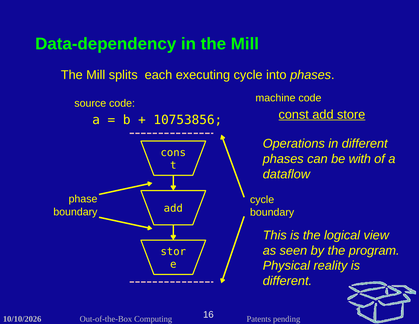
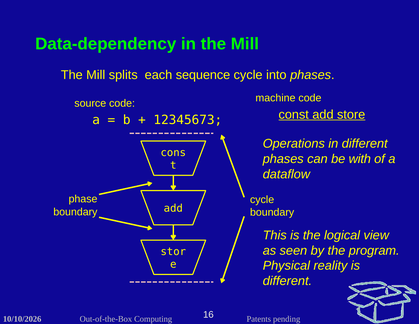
executing: executing -> sequence (203, 75)
10753856: 10753856 -> 12345673 (188, 120)
